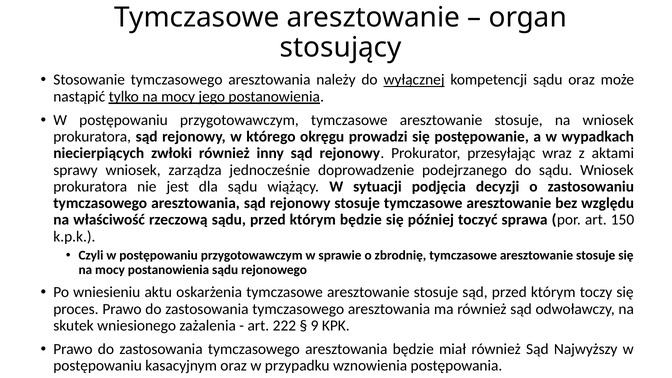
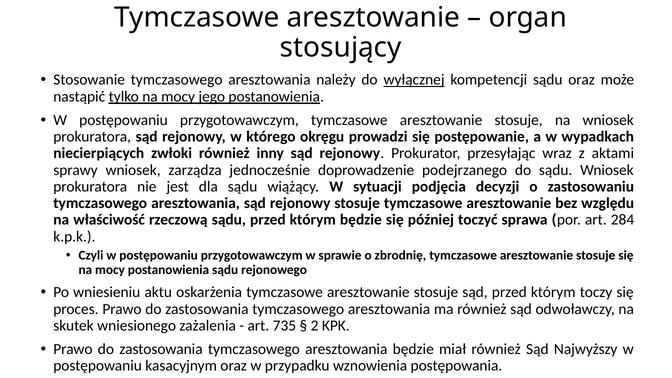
150: 150 -> 284 (623, 220)
222: 222 -> 735 (284, 326)
9: 9 -> 2 (315, 326)
